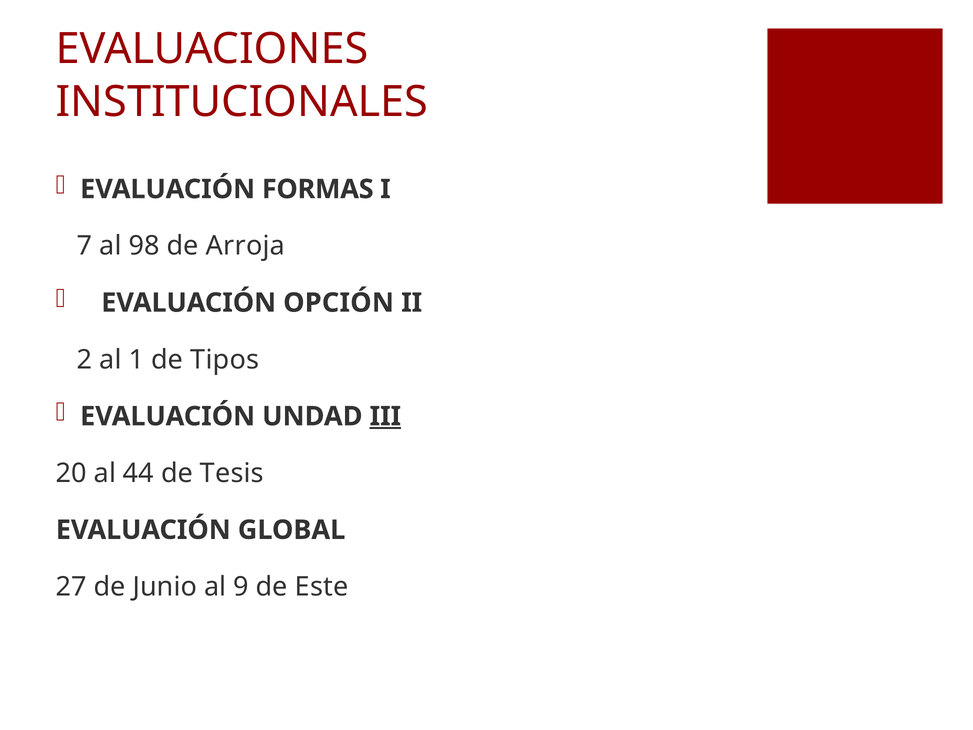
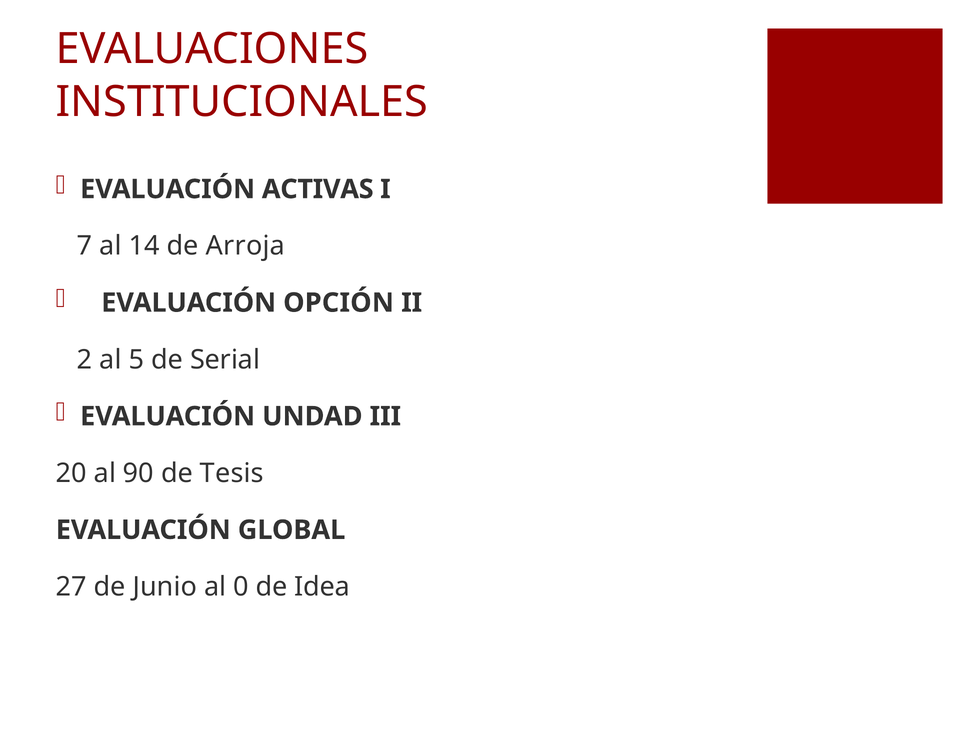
FORMAS: FORMAS -> ACTIVAS (318, 189)
98: 98 -> 14 (144, 246)
1: 1 -> 5 (136, 359)
Tipos: Tipos -> Serial (225, 359)
III underline: present -> none (385, 416)
44: 44 -> 90 (138, 473)
9: 9 -> 0 (241, 587)
Este: Este -> Idea (322, 587)
